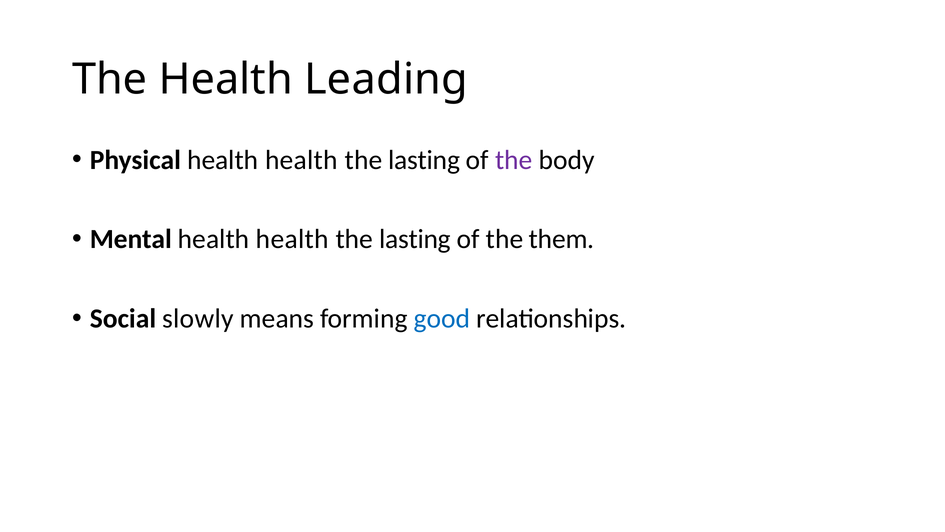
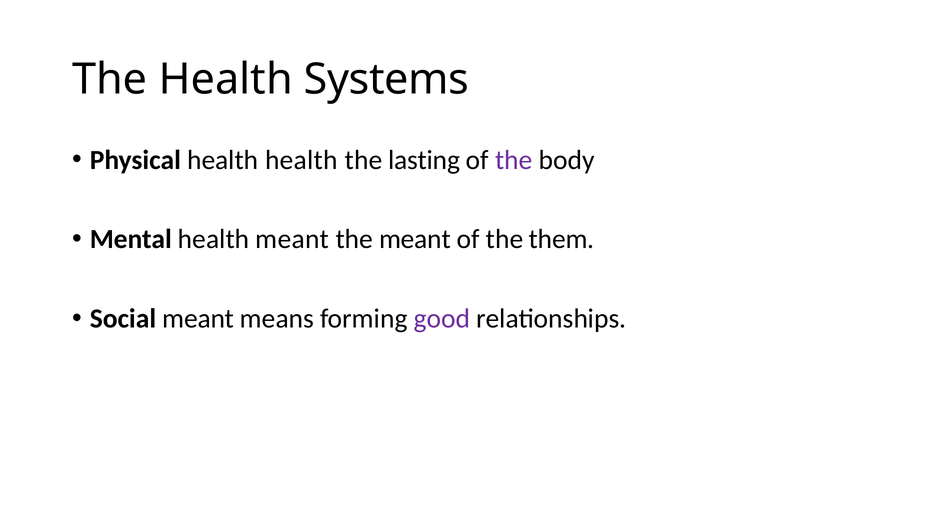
Leading: Leading -> Systems (386, 79)
Mental health health: health -> meant (292, 239)
lasting: lasting -> meant (415, 239)
Social slowly: slowly -> meant (198, 318)
good colour: blue -> purple (442, 318)
